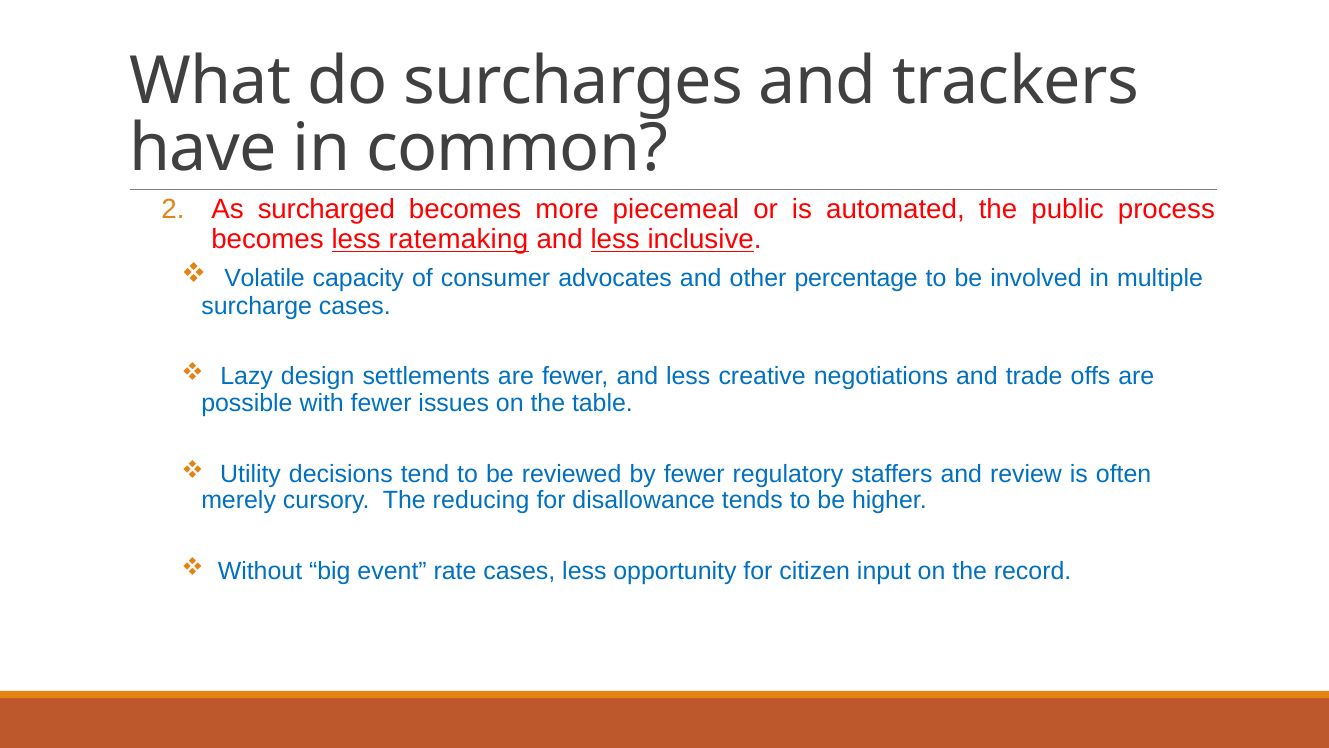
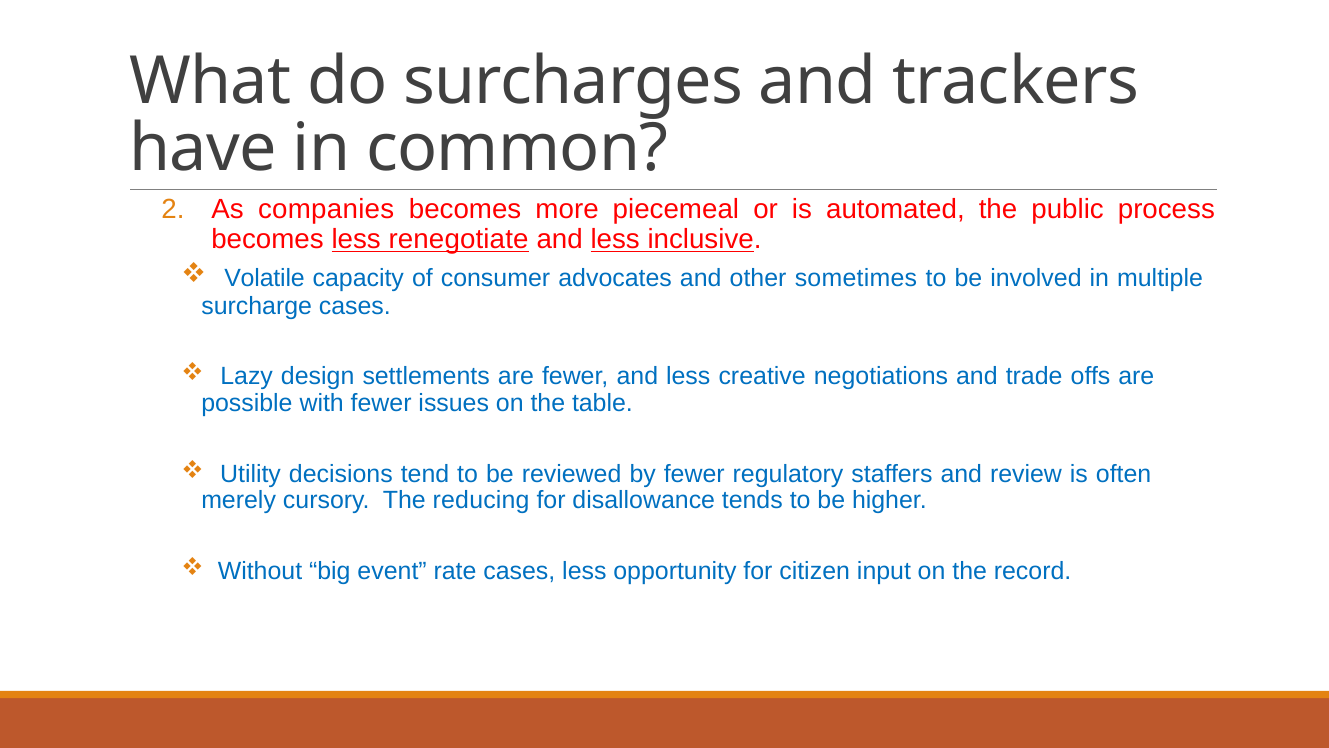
surcharged: surcharged -> companies (326, 209)
ratemaking: ratemaking -> renegotiate (459, 239)
percentage: percentage -> sometimes (856, 278)
